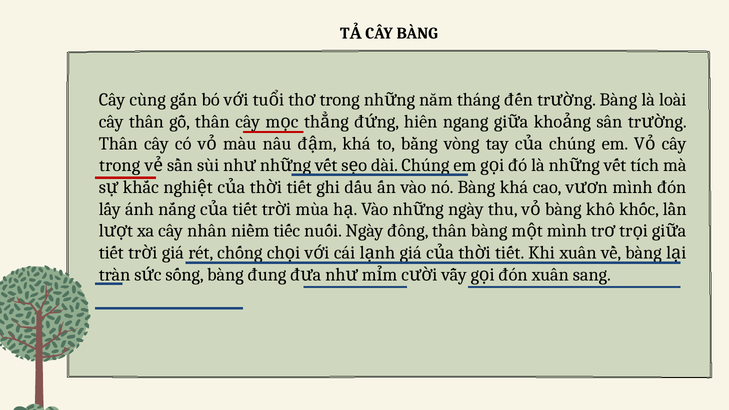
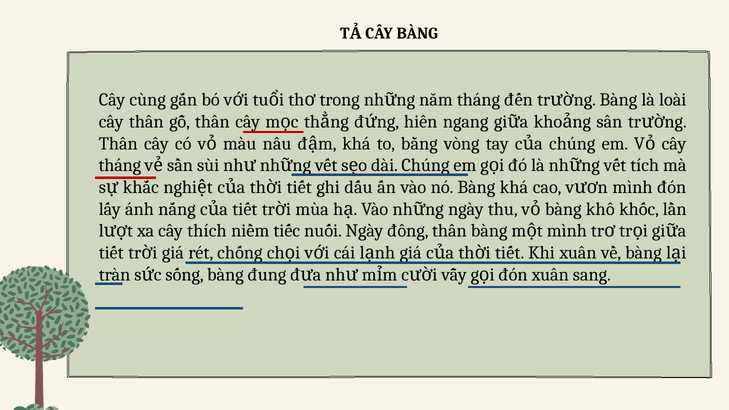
trong: trong -> tháng (120, 165)
nhân: nhân -> thích (207, 231)
